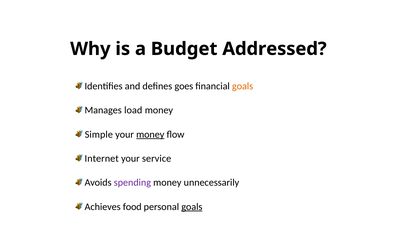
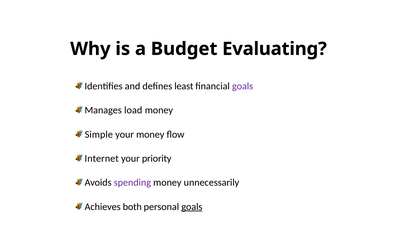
Addressed: Addressed -> Evaluating (274, 49)
goes: goes -> least (184, 86)
goals colour: orange -> purple (243, 86)
money underline: present -> none (150, 135)
service: service -> priority (157, 159)
food: food -> both (132, 207)
